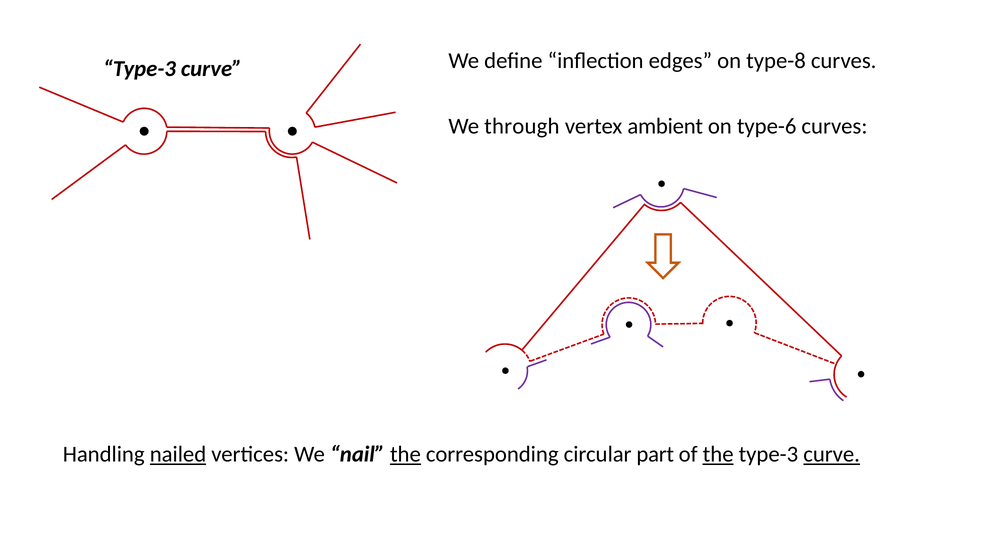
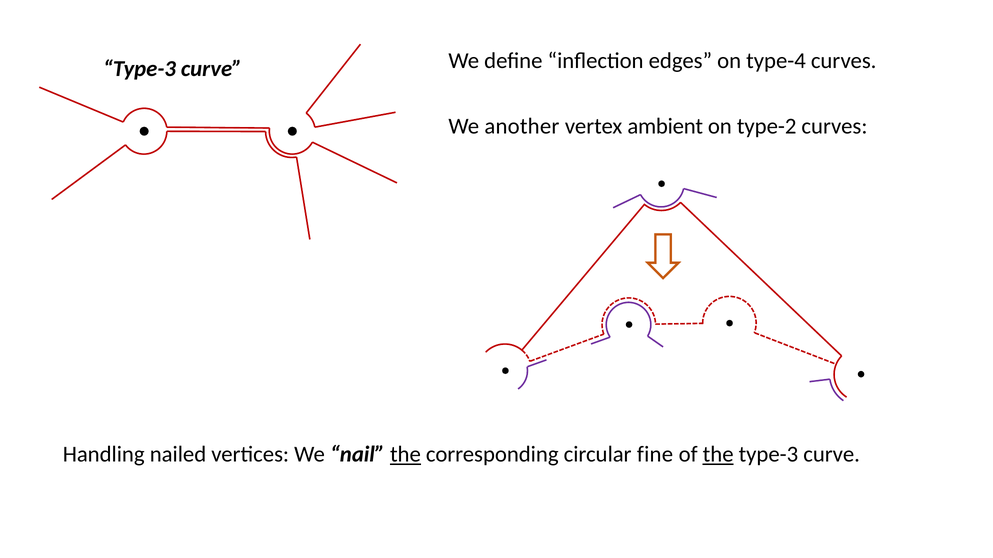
type-8: type-8 -> type-4 (776, 61)
through: through -> another (522, 126)
type-6: type-6 -> type-2 (767, 126)
nailed underline: present -> none (178, 455)
part: part -> fine (655, 455)
curve underline: present -> none (832, 455)
